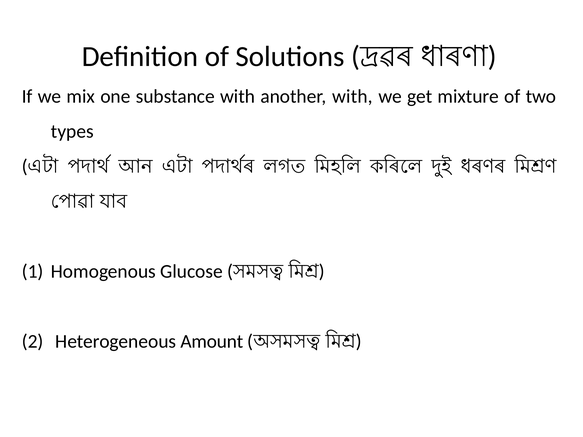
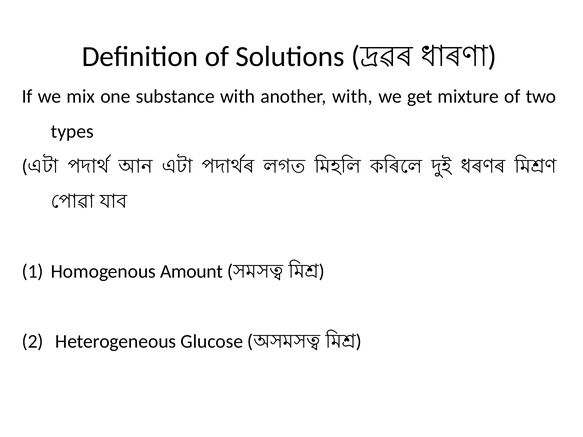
Glucose: Glucose -> Amount (192, 272)
Amount: Amount -> Glucose (212, 341)
